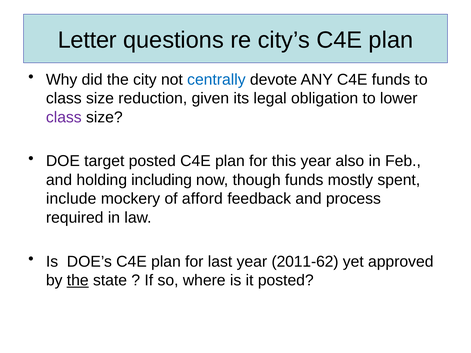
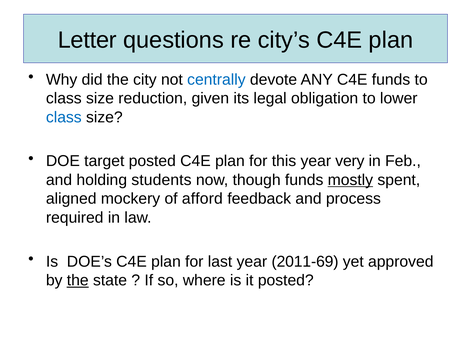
class colour: purple -> blue (64, 117)
also: also -> very (350, 161)
including: including -> students (161, 180)
mostly underline: none -> present (350, 180)
include: include -> aligned (71, 199)
2011-62: 2011-62 -> 2011-69 (305, 262)
